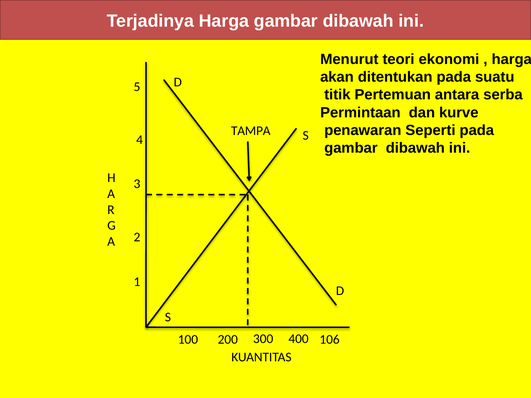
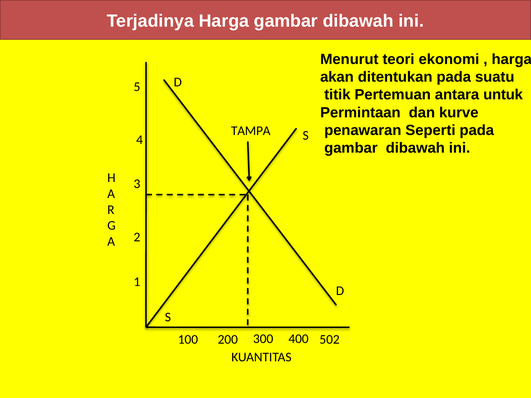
serba: serba -> untuk (503, 95)
106: 106 -> 502 (330, 340)
